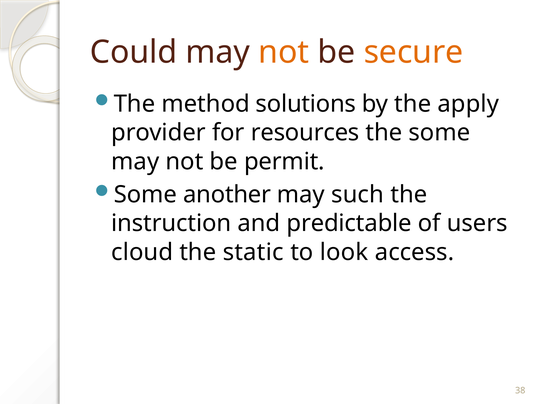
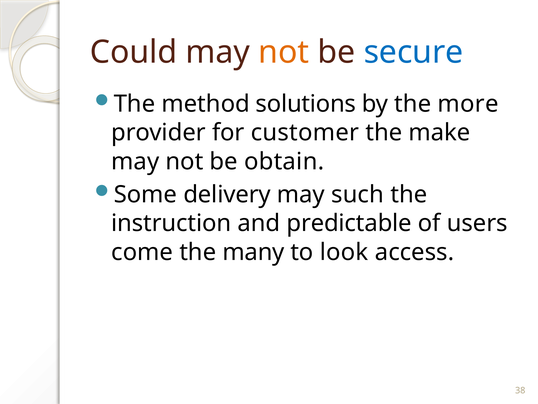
secure colour: orange -> blue (414, 52)
apply: apply -> more (468, 104)
resources: resources -> customer (305, 133)
the some: some -> make (439, 133)
permit: permit -> obtain (284, 161)
another: another -> delivery (227, 194)
cloud: cloud -> come (142, 252)
static: static -> many (253, 252)
